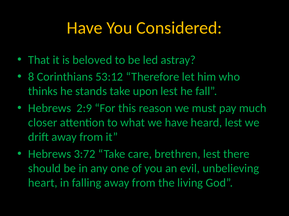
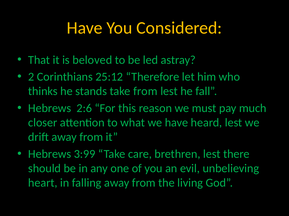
8: 8 -> 2 (31, 77)
53:12: 53:12 -> 25:12 (109, 77)
take upon: upon -> from (145, 92)
2:9: 2:9 -> 2:6 (84, 109)
3:72: 3:72 -> 3:99 (85, 154)
